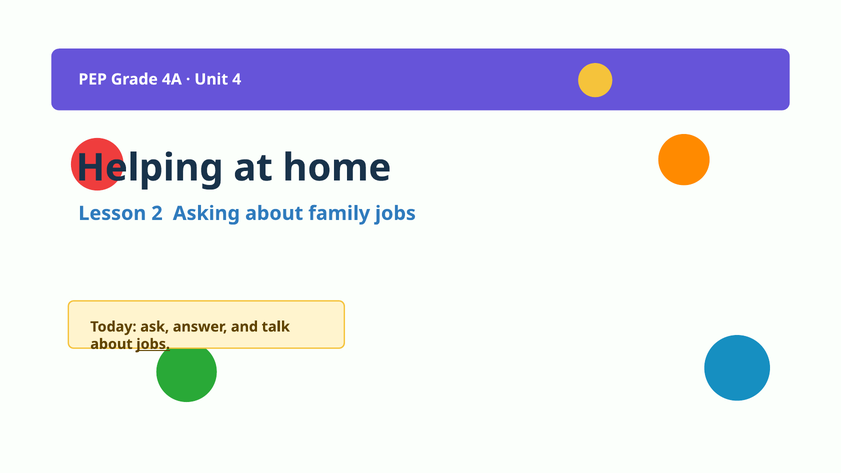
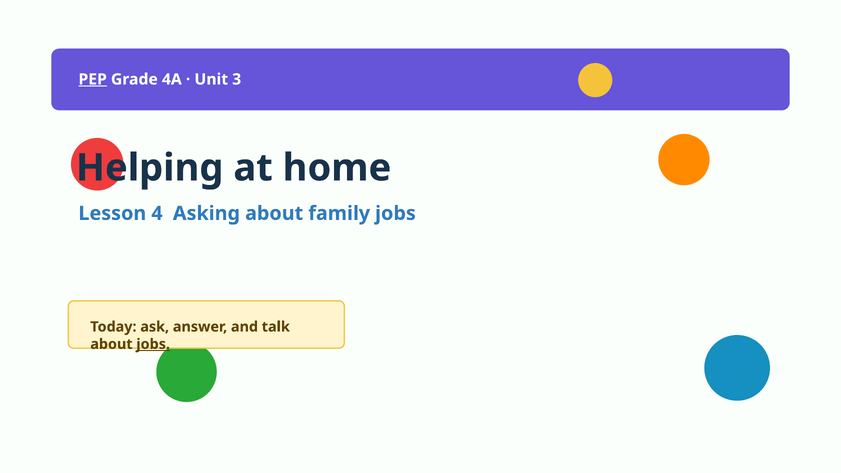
PEP underline: none -> present (93, 79)
4: 4 -> 3 (237, 79)
2: 2 -> 4 (157, 213)
